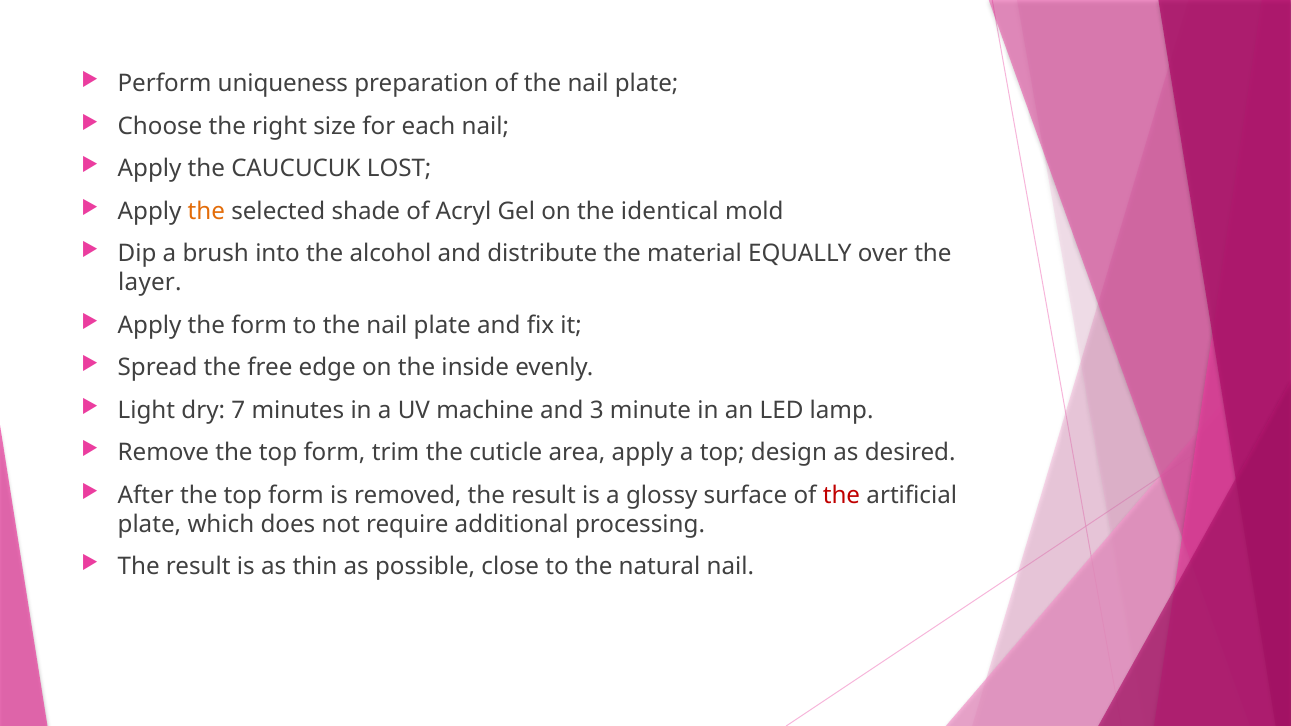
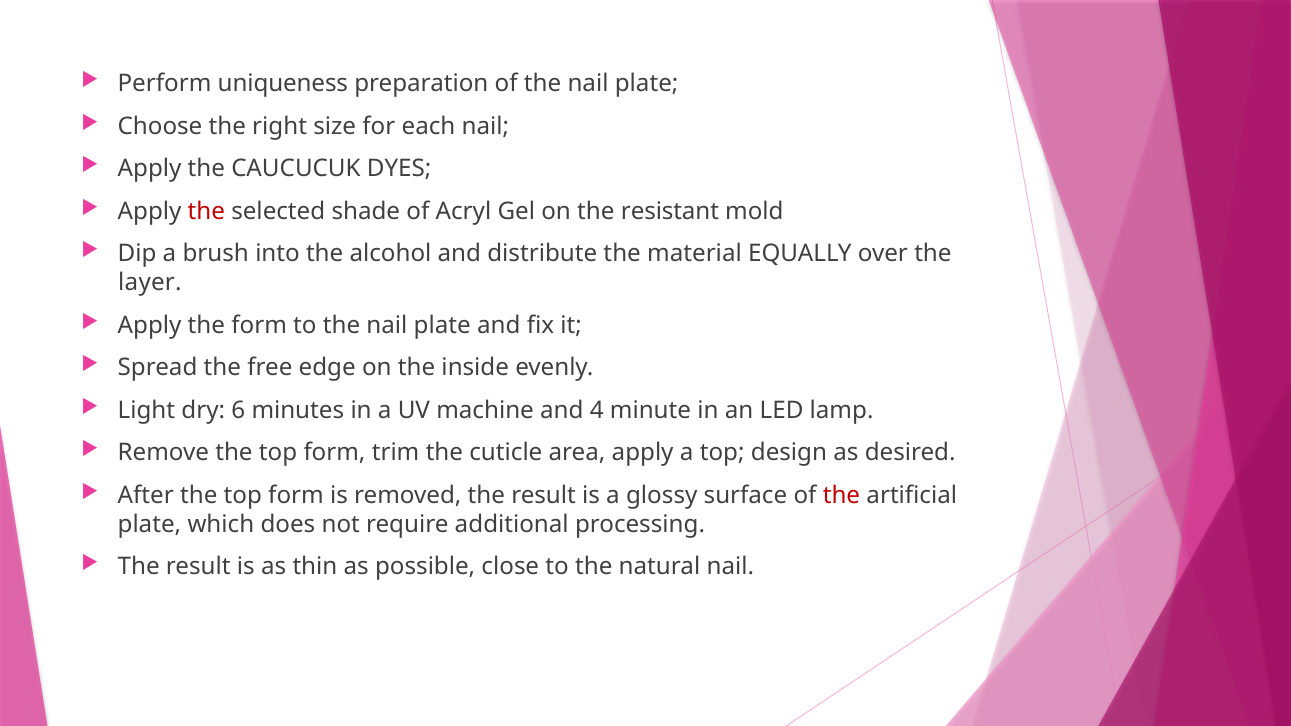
LOST: LOST -> DYES (399, 169)
the colour: orange -> red (206, 211)
identical: identical -> resistant (670, 211)
7: 7 -> 6 (238, 410)
3: 3 -> 4 (597, 410)
